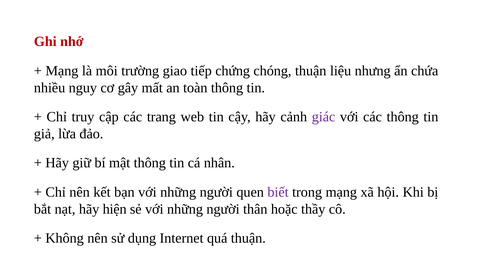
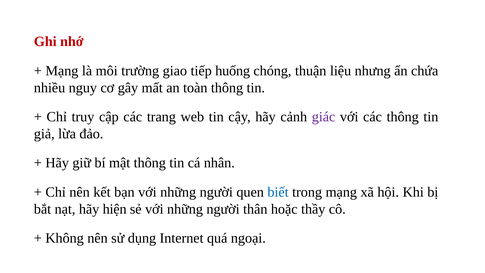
chứng: chứng -> huống (233, 71)
biết colour: purple -> blue (278, 192)
quá thuận: thuận -> ngoại (248, 238)
